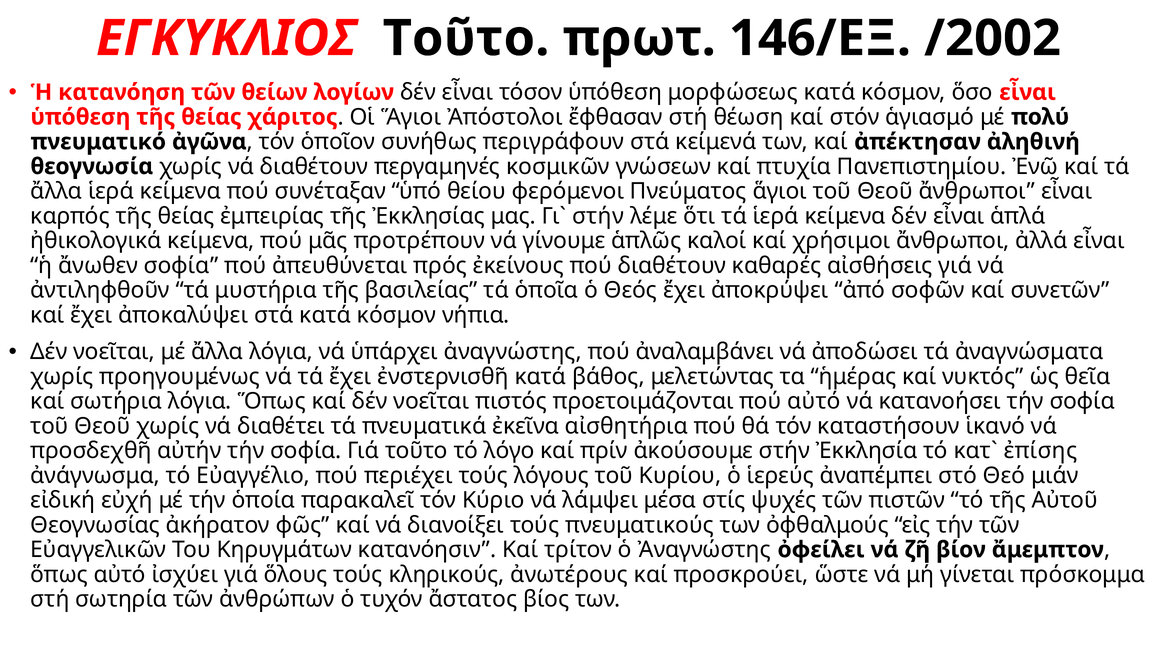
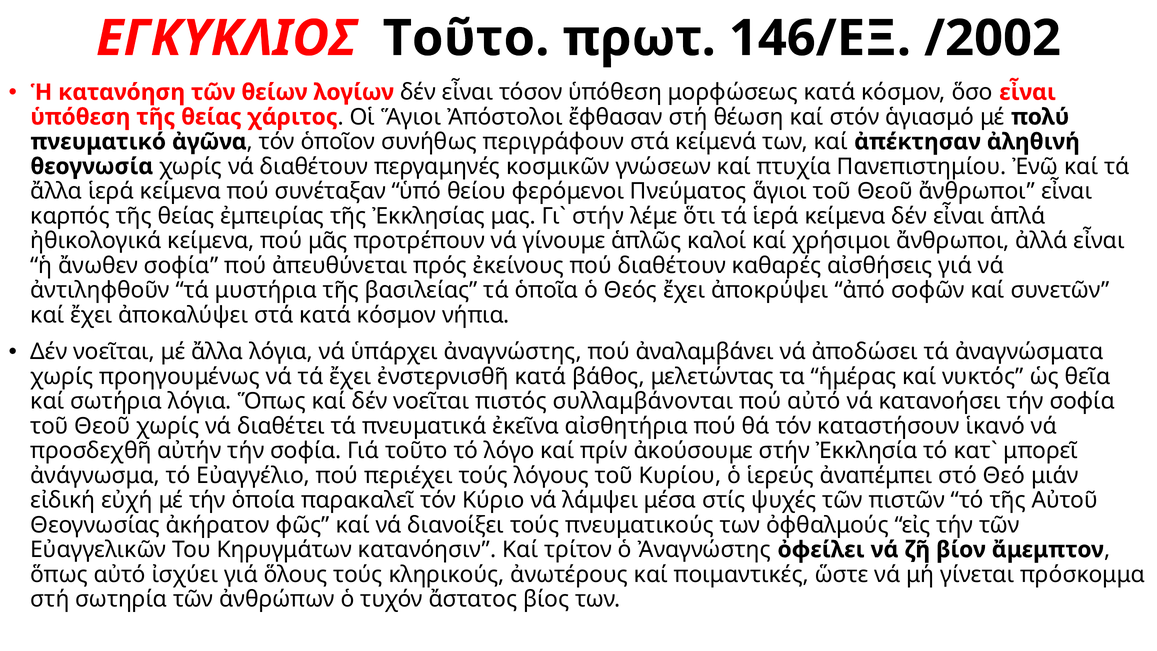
προετοιμάζονται: προετοιμάζονται -> συλλαμβάνονται (643, 401)
ἐπίσης: ἐπίσης -> μπορεῖ (1041, 451)
προσκρούει: προσκρούει -> ποιμαντικές (741, 574)
